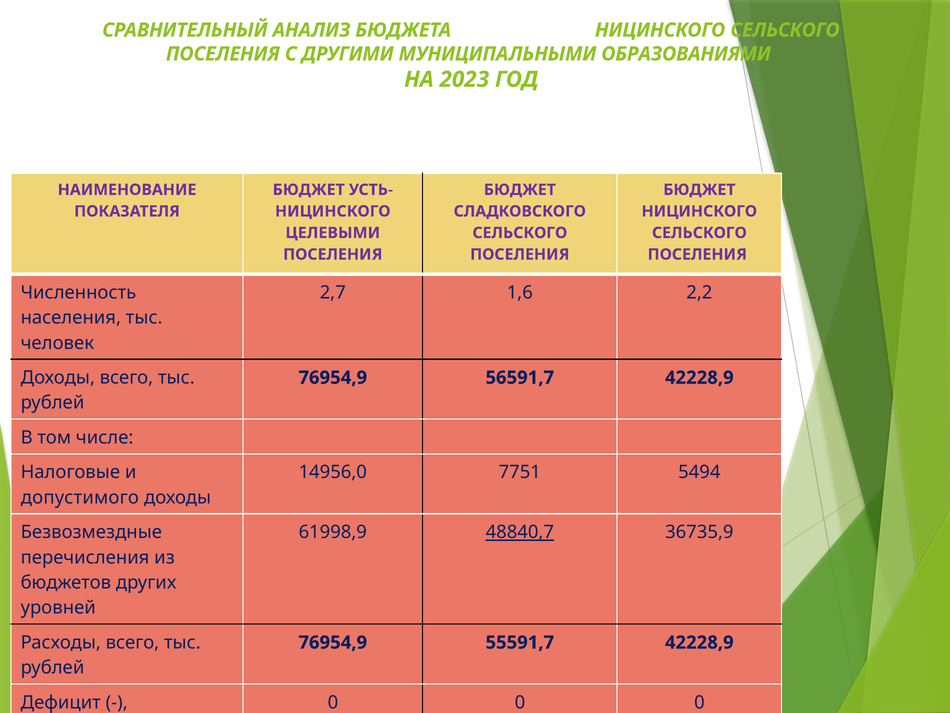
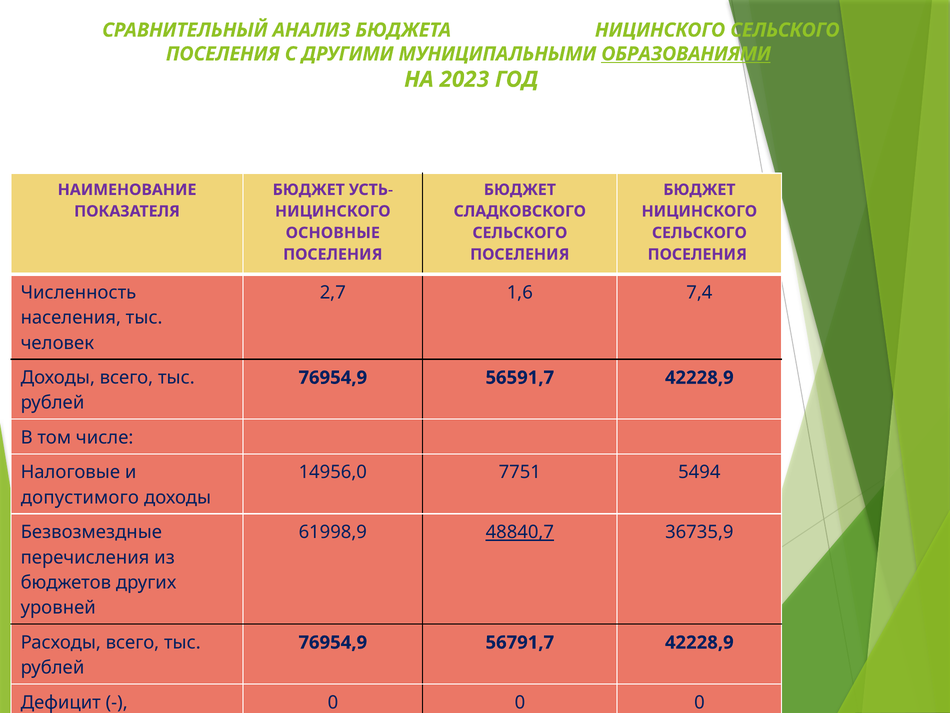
ОБРАЗОВАНИЯМИ underline: none -> present (686, 54)
ЦЕЛЕВЫМИ: ЦЕЛЕВЫМИ -> ОСНОВНЫЕ (333, 233)
2,2: 2,2 -> 7,4 (699, 292)
55591,7: 55591,7 -> 56791,7 (520, 642)
